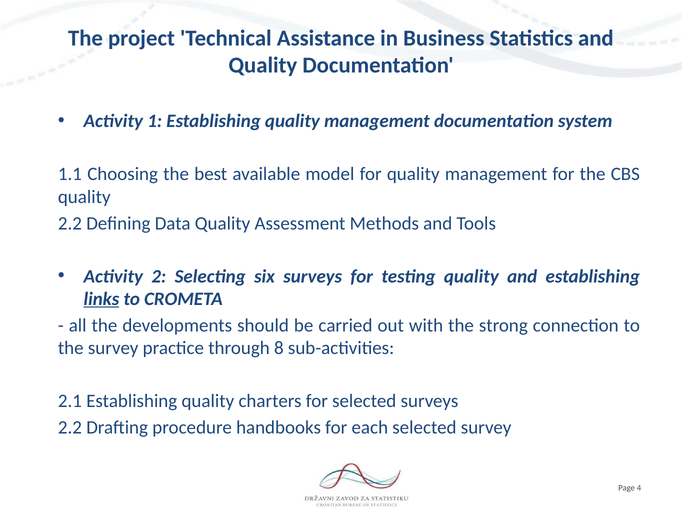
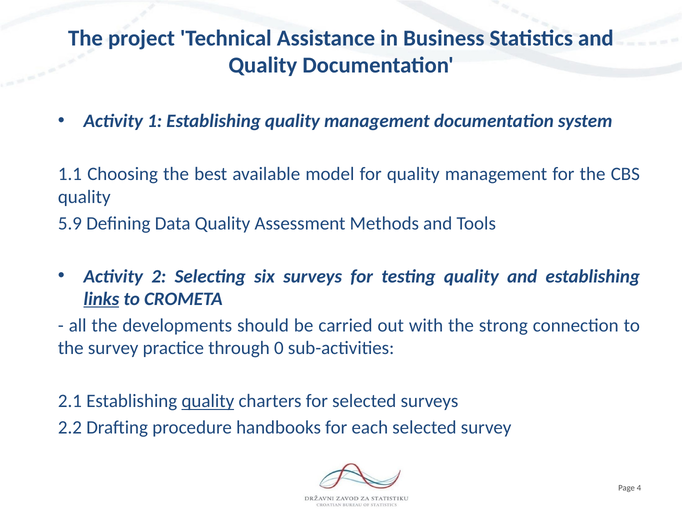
2.2: 2.2 -> 5.9 (70, 223)
8: 8 -> 0 (279, 349)
quality underline: none -> present (208, 402)
